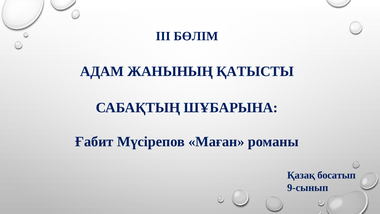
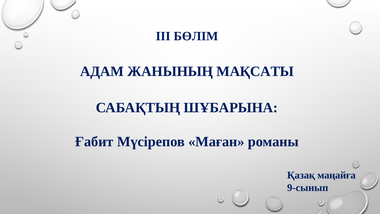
ҚАТЫСТЫ: ҚАТЫСТЫ -> МАҚСАТЫ (255, 71)
босатып: босатып -> маңайға (337, 175)
